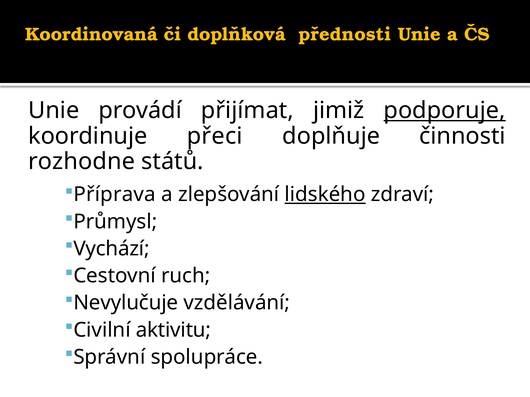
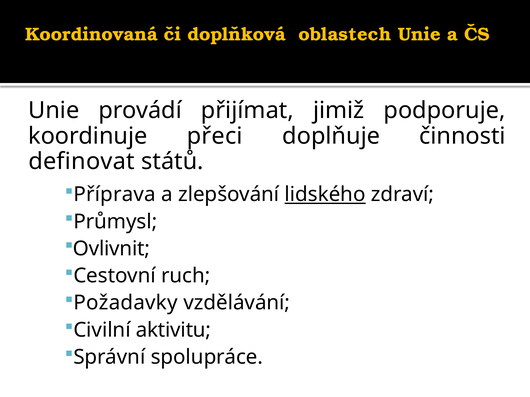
přednosti: přednosti -> oblastech (345, 34)
podporuje underline: present -> none (445, 111)
rozhodne: rozhodne -> definovat (82, 162)
Vychází: Vychází -> Ovlivnit (111, 249)
Nevylučuje: Nevylučuje -> Požadavky (126, 303)
